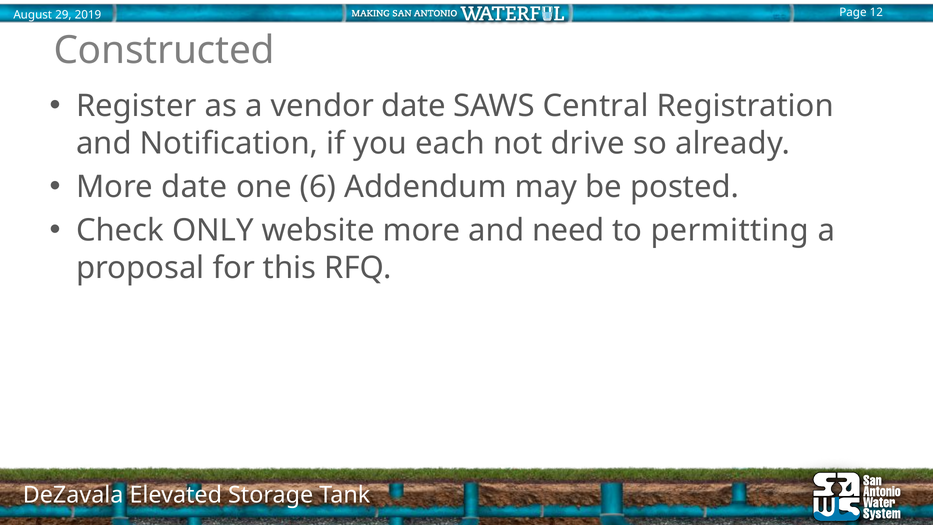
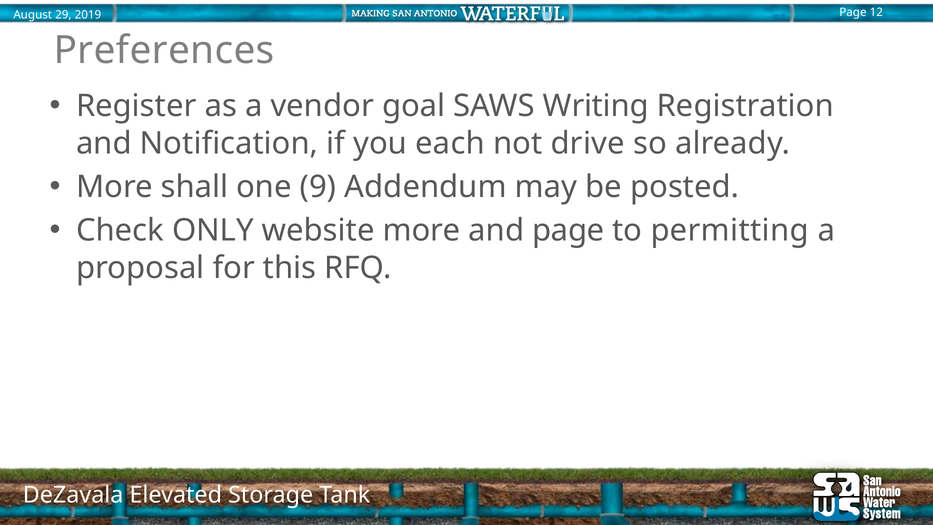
Constructed: Constructed -> Preferences (164, 51)
vendor date: date -> goal (414, 106)
Central: Central -> Writing (596, 106)
More date: date -> shall (194, 187)
6: 6 -> 9 (318, 187)
and need: need -> page (568, 231)
